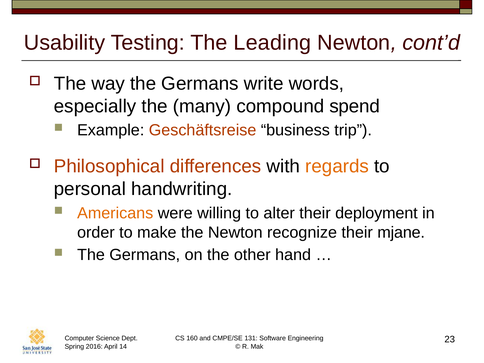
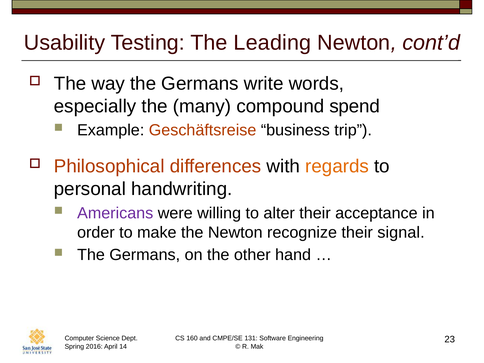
Americans colour: orange -> purple (115, 213)
deployment: deployment -> acceptance (376, 213)
mjane: mjane -> signal (401, 232)
